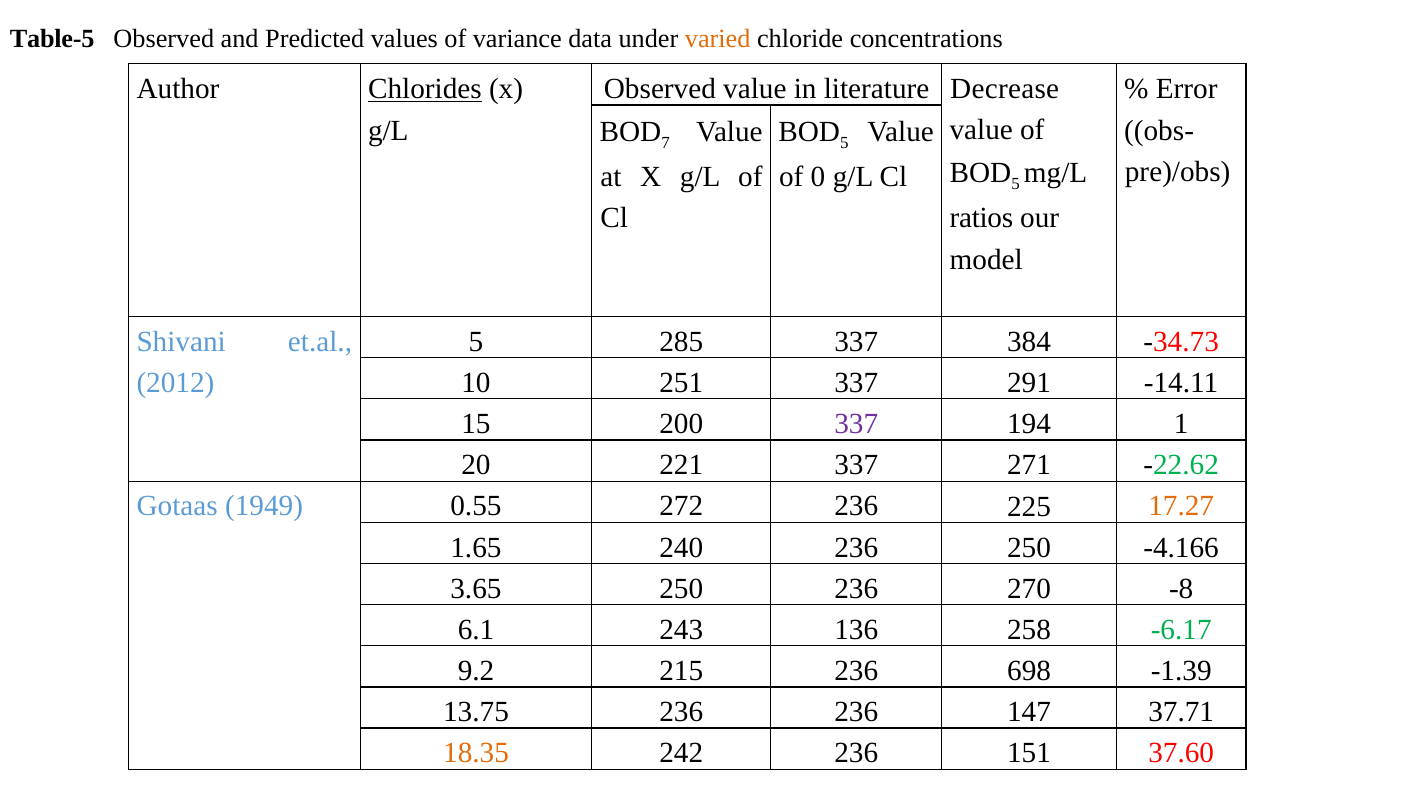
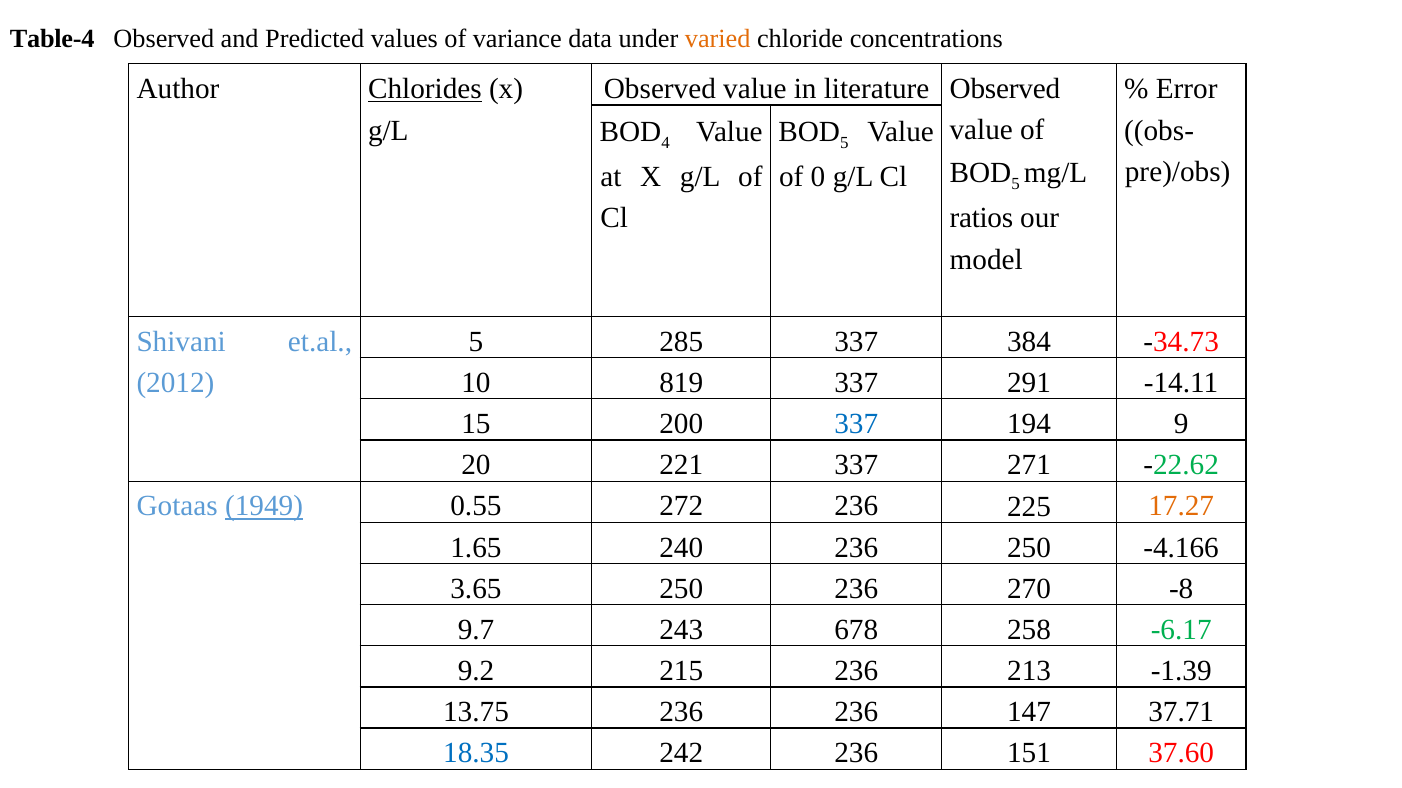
Table-5: Table-5 -> Table-4 (52, 39)
literature Decrease: Decrease -> Observed (1005, 89)
7: 7 -> 4 (666, 143)
251: 251 -> 819 (681, 383)
337 colour: purple -> blue (856, 424)
1: 1 -> 9 (1181, 424)
1949 underline: none -> present (264, 507)
6.1: 6.1 -> 9.7 (476, 630)
136: 136 -> 678 (856, 630)
698: 698 -> 213 (1029, 672)
18.35 colour: orange -> blue (476, 754)
